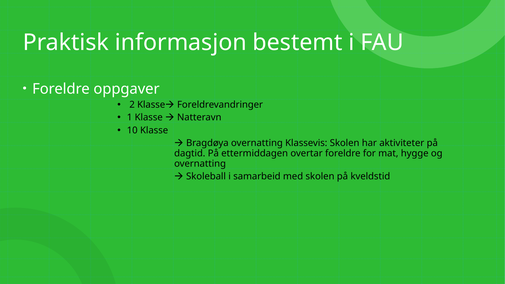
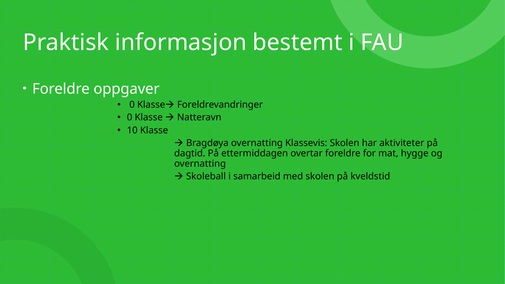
2: 2 -> 0 (132, 105)
1: 1 -> 0 (130, 117)
